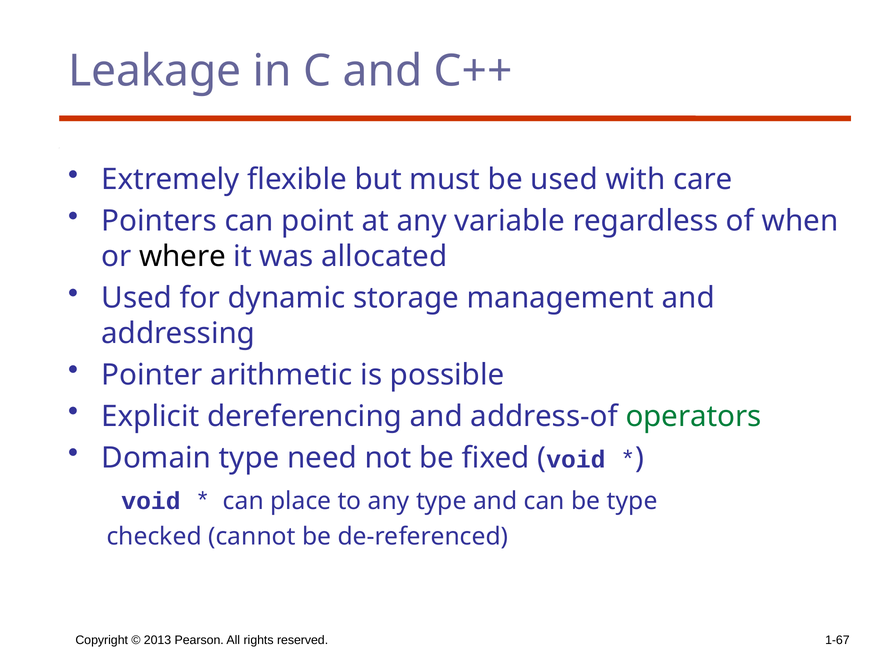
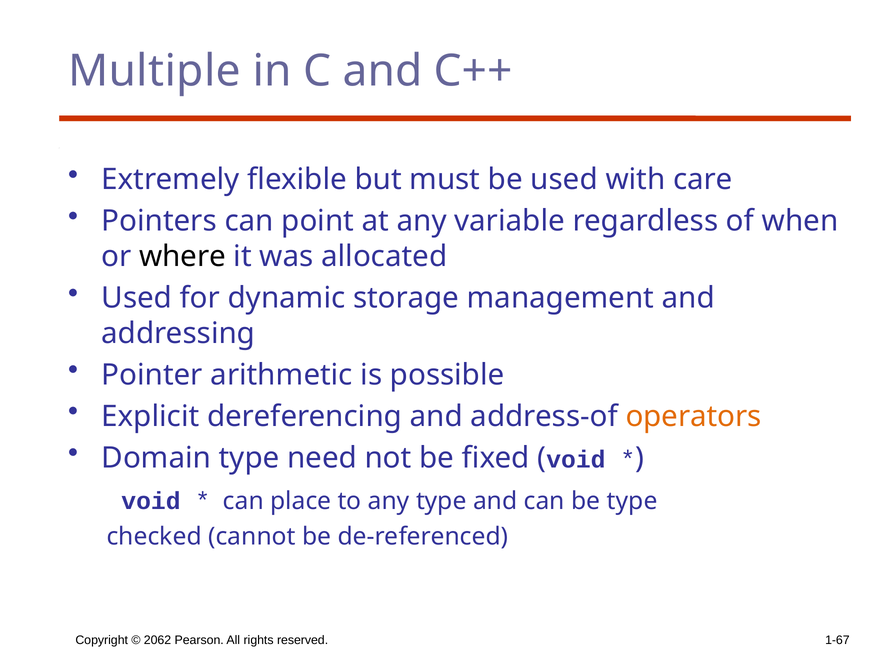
Leakage: Leakage -> Multiple (154, 71)
operators colour: green -> orange (694, 416)
2013: 2013 -> 2062 (158, 640)
